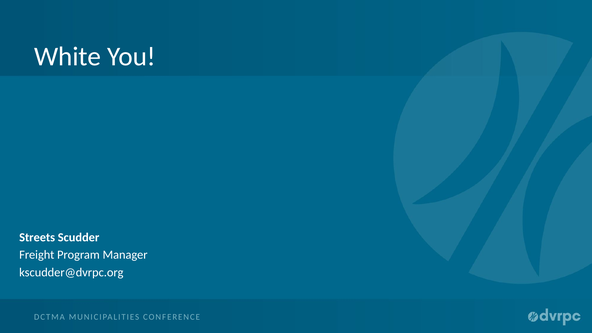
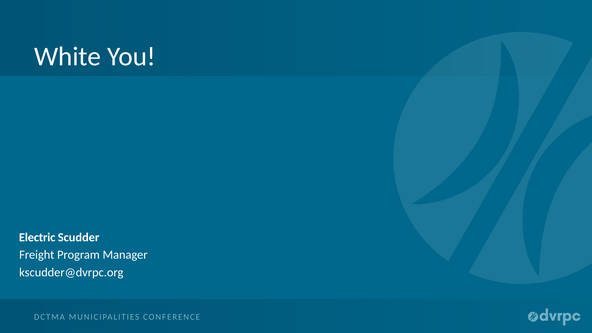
Streets: Streets -> Electric (37, 237)
